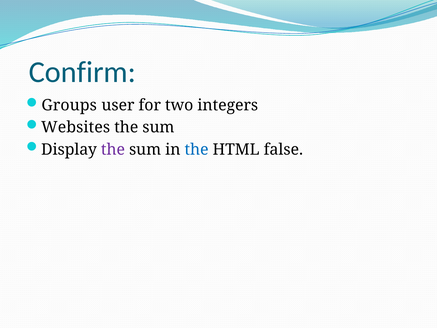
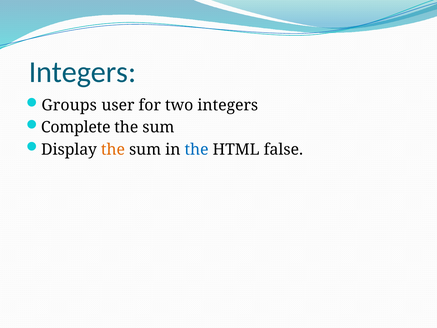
Confirm: Confirm -> Integers (82, 72)
Websites: Websites -> Complete (76, 127)
the colour: purple -> orange (113, 149)
